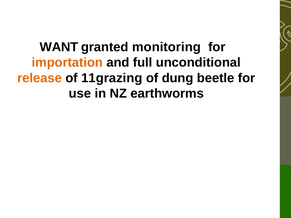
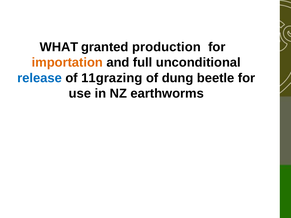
WANT: WANT -> WHAT (59, 47)
monitoring: monitoring -> production (166, 47)
release colour: orange -> blue (40, 78)
